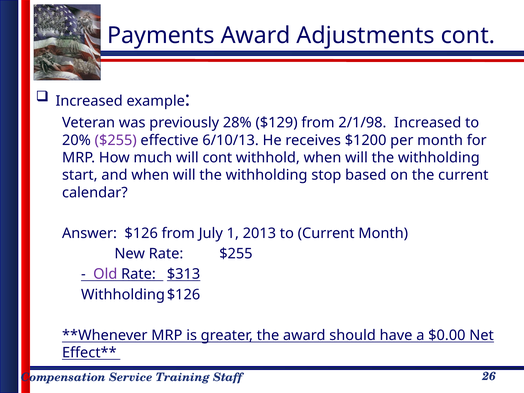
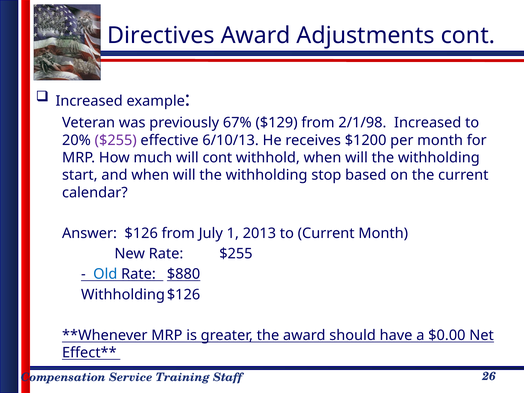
Payments: Payments -> Directives (161, 36)
28%: 28% -> 67% (237, 123)
Old colour: purple -> blue (105, 274)
$313: $313 -> $880 (184, 274)
